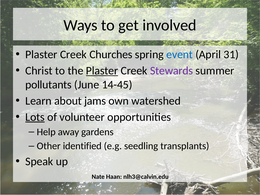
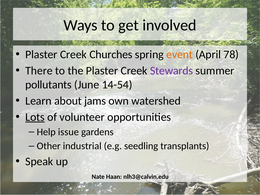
event colour: blue -> orange (180, 55)
31: 31 -> 78 (231, 55)
Christ: Christ -> There (39, 71)
Plaster underline: present -> none (102, 71)
14-45: 14-45 -> 14-54 (117, 85)
away: away -> issue (68, 132)
identified: identified -> industrial (82, 146)
